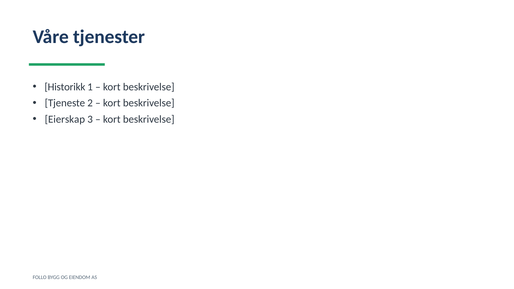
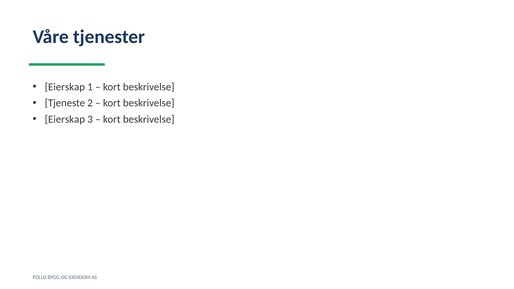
Historikk: Historikk -> Eierskap (65, 87)
